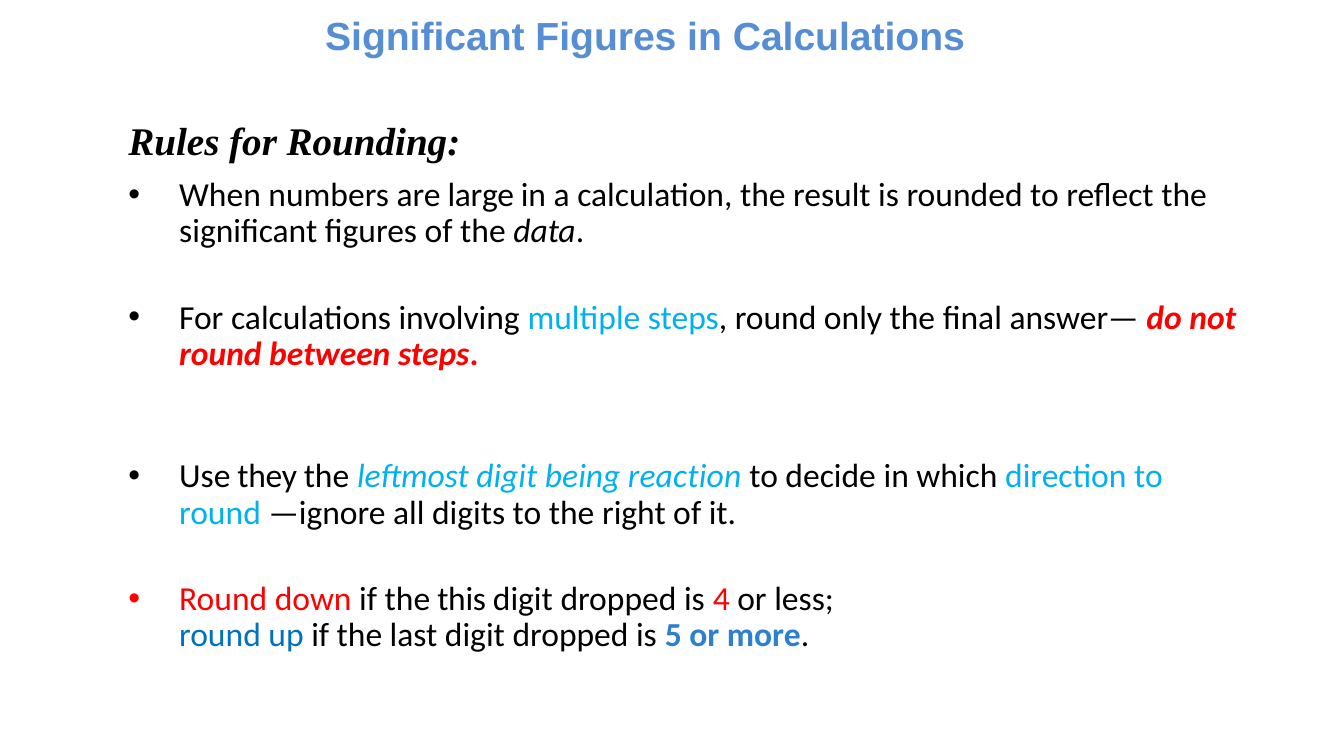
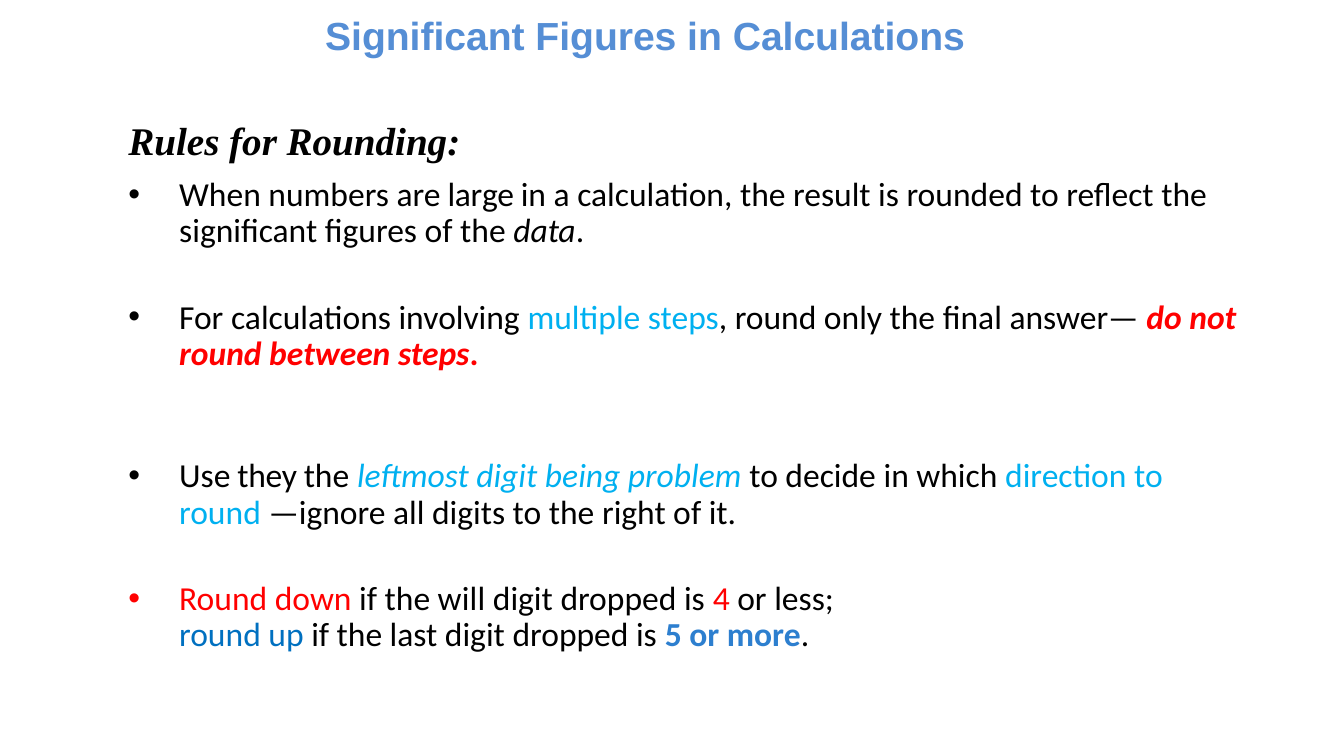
reaction: reaction -> problem (685, 477)
this: this -> will (461, 599)
